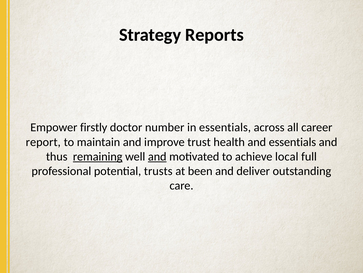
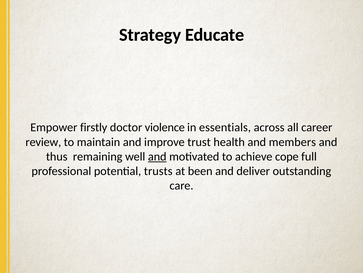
Reports: Reports -> Educate (215, 35)
number: number -> violence (165, 127)
report: report -> review (43, 142)
and essentials: essentials -> members (292, 142)
remaining underline: present -> none (98, 156)
local: local -> cope (287, 156)
